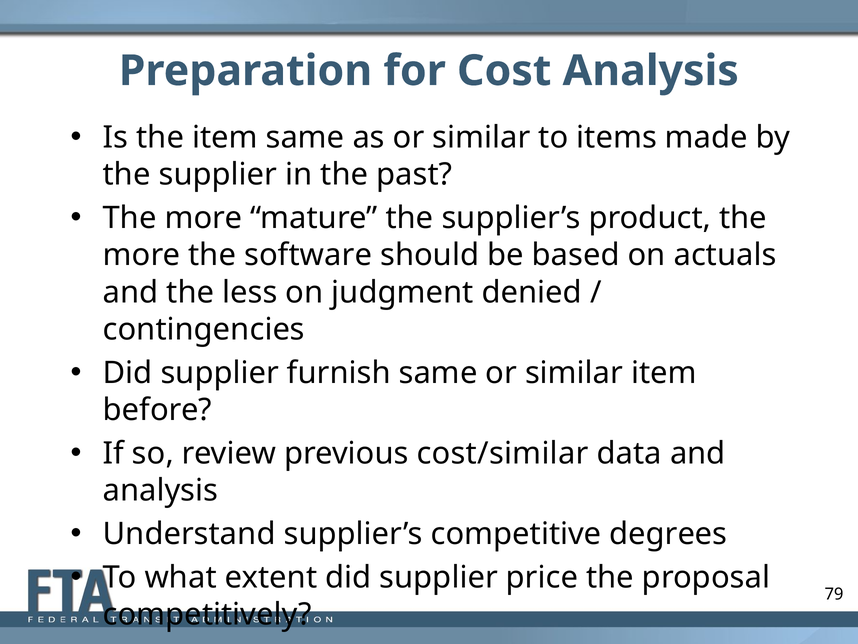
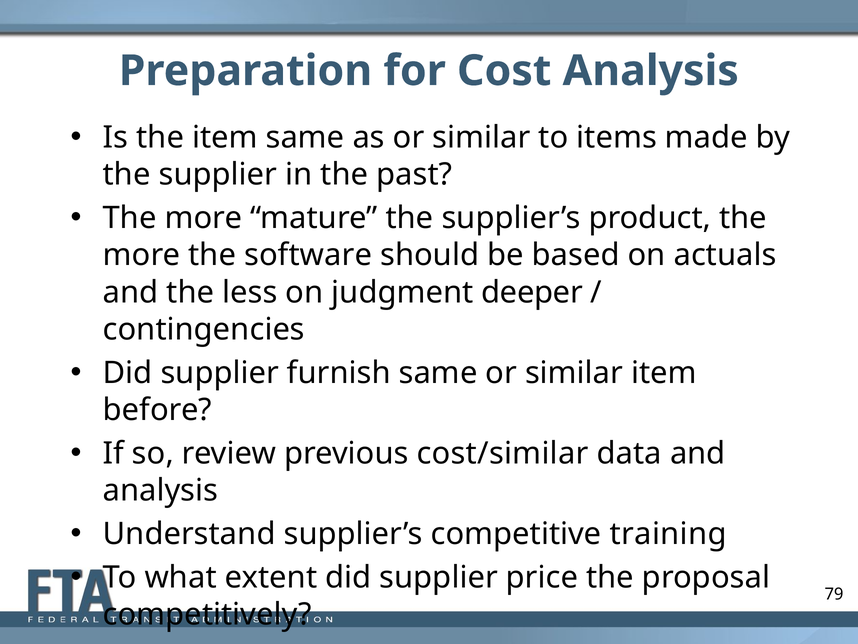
denied: denied -> deeper (532, 292)
degrees: degrees -> training (668, 534)
